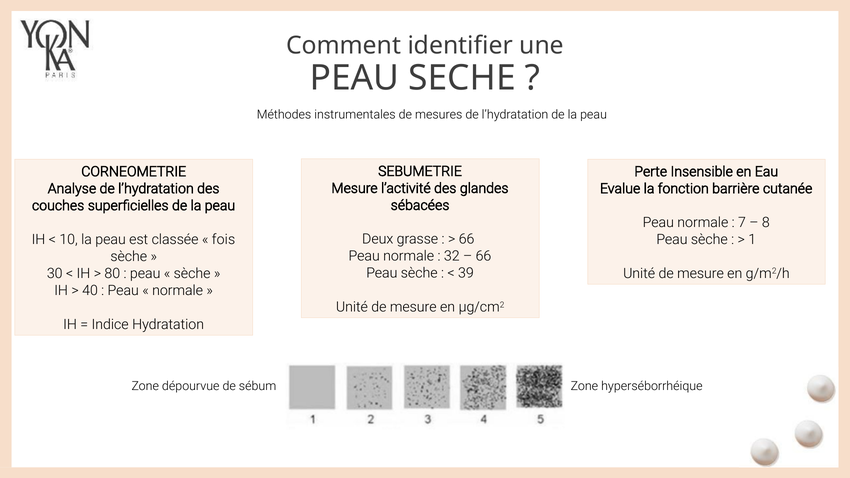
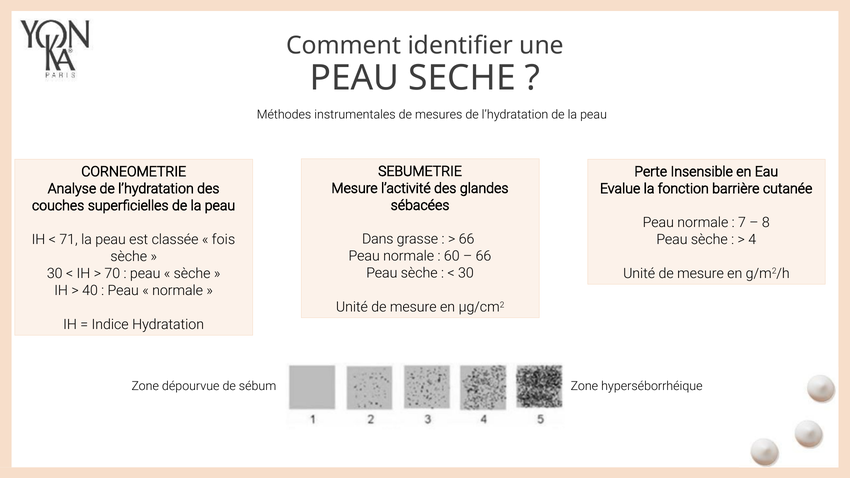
Deux: Deux -> Dans (378, 239)
10: 10 -> 71 (69, 240)
1: 1 -> 4 (752, 240)
32: 32 -> 60 (452, 256)
39: 39 -> 30 (466, 273)
80: 80 -> 70 (112, 274)
